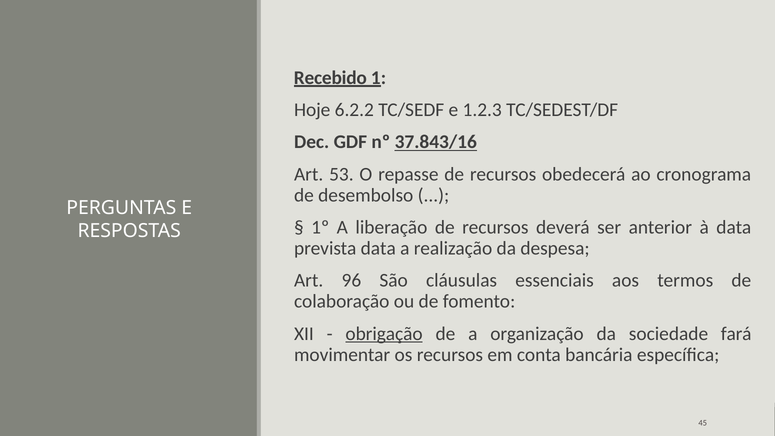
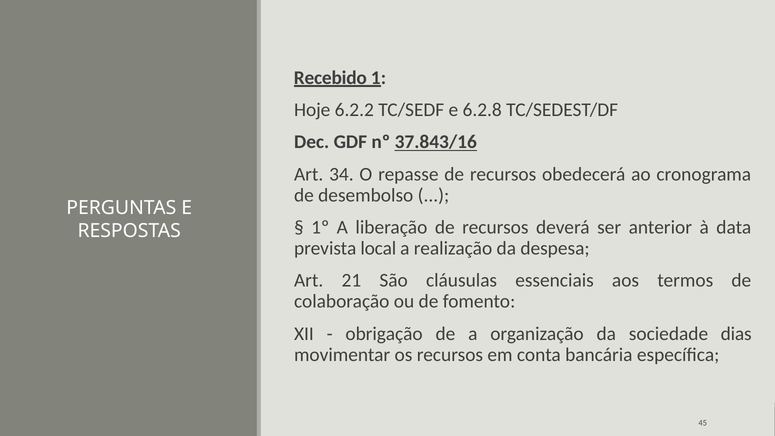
1.2.3: 1.2.3 -> 6.2.8 (482, 110)
53: 53 -> 34 (341, 174)
prevista data: data -> local (378, 248)
96: 96 -> 21 (351, 281)
obrigação underline: present -> none (384, 334)
fará: fará -> dias (736, 334)
